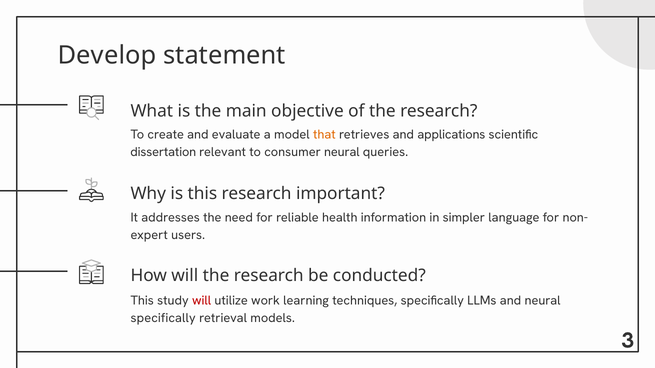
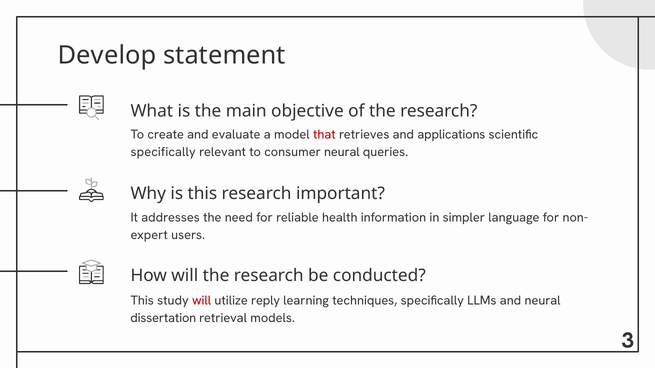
that colour: orange -> red (324, 135)
dissertation: dissertation -> specifically (163, 152)
work: work -> reply (266, 301)
specifically: specifically -> dissertation (163, 318)
